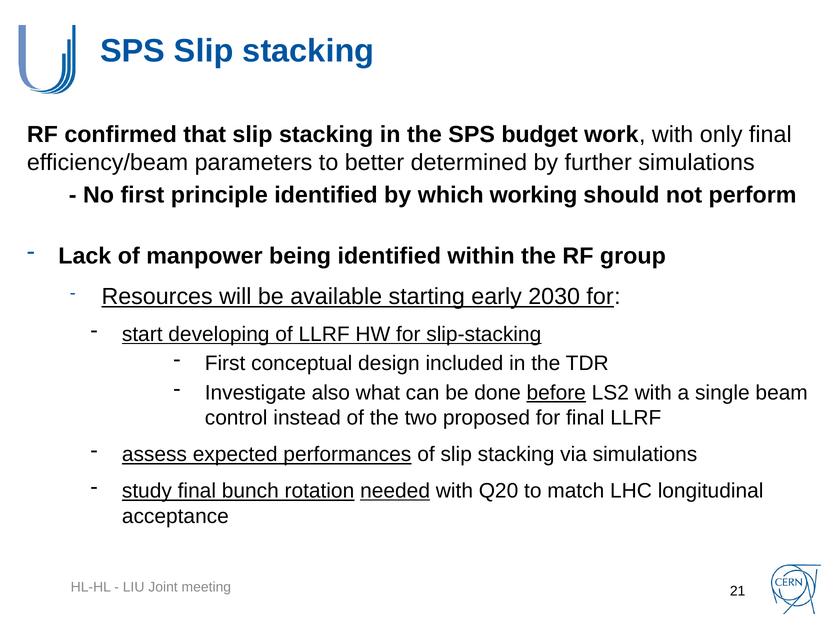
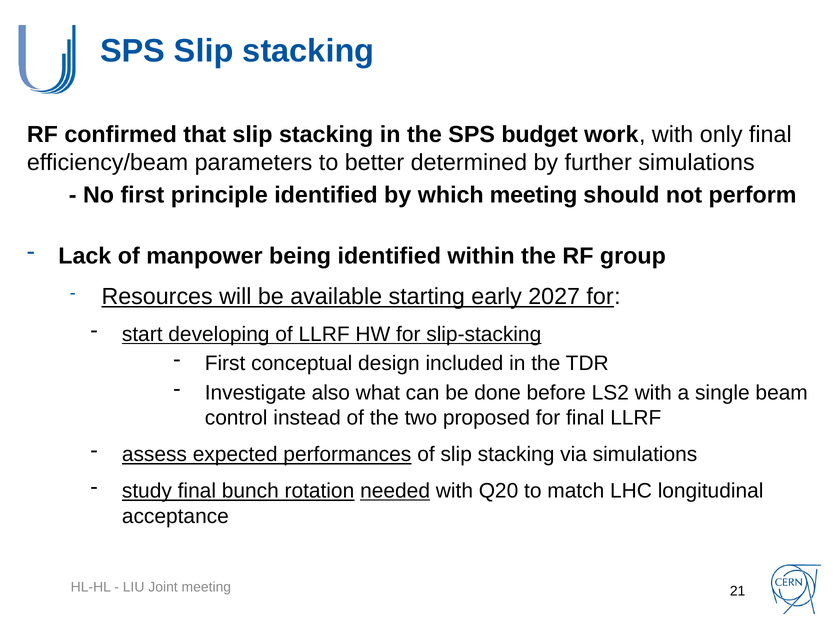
which working: working -> meeting (534, 195)
2030: 2030 -> 2027 (554, 296)
before underline: present -> none (556, 393)
